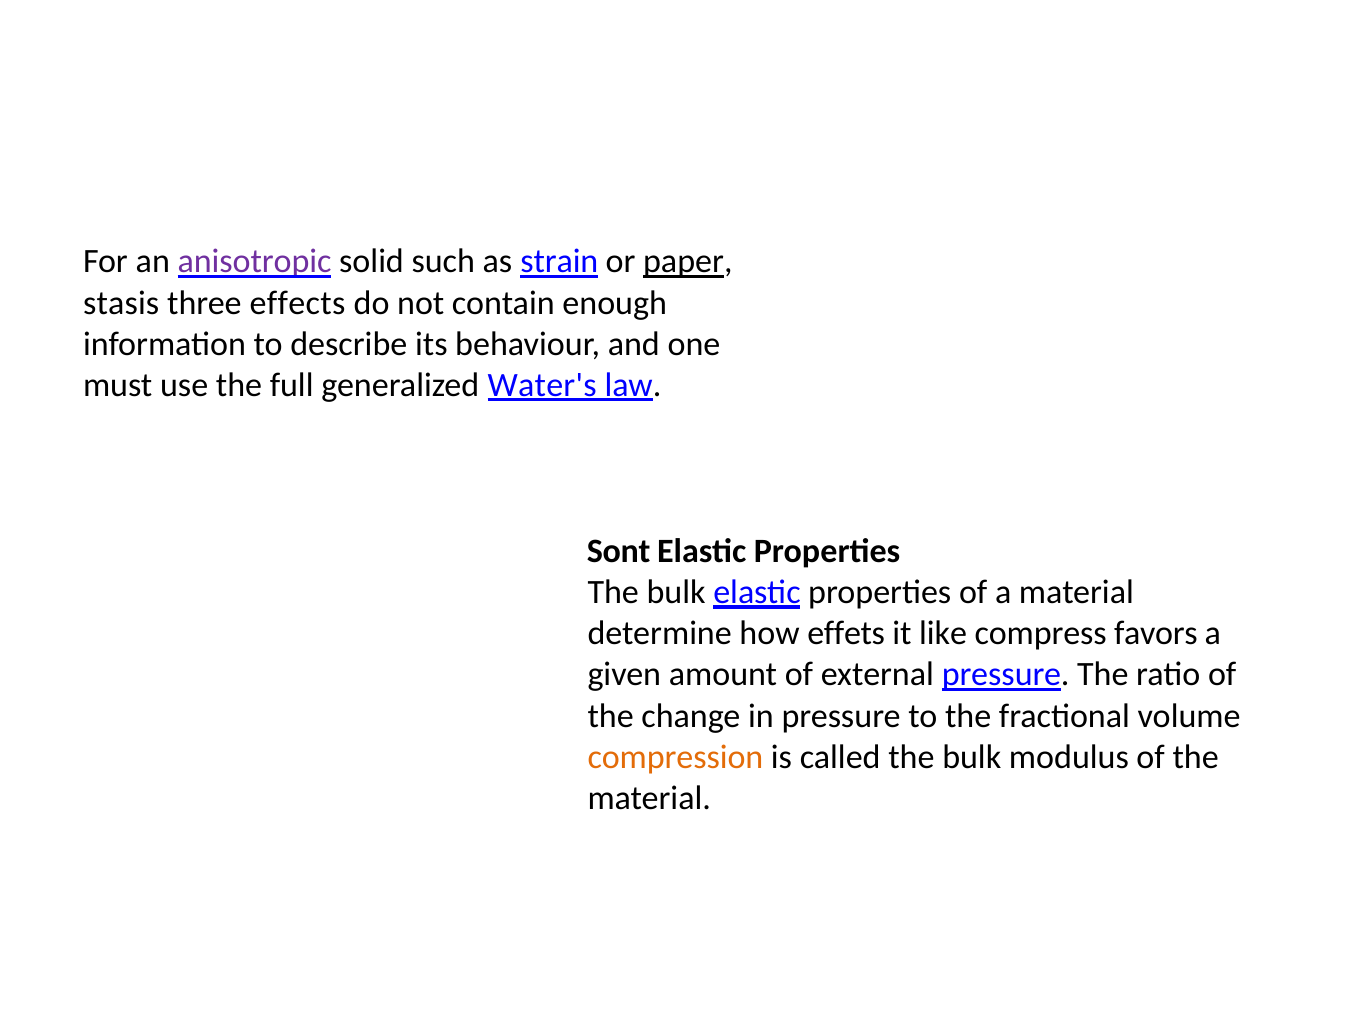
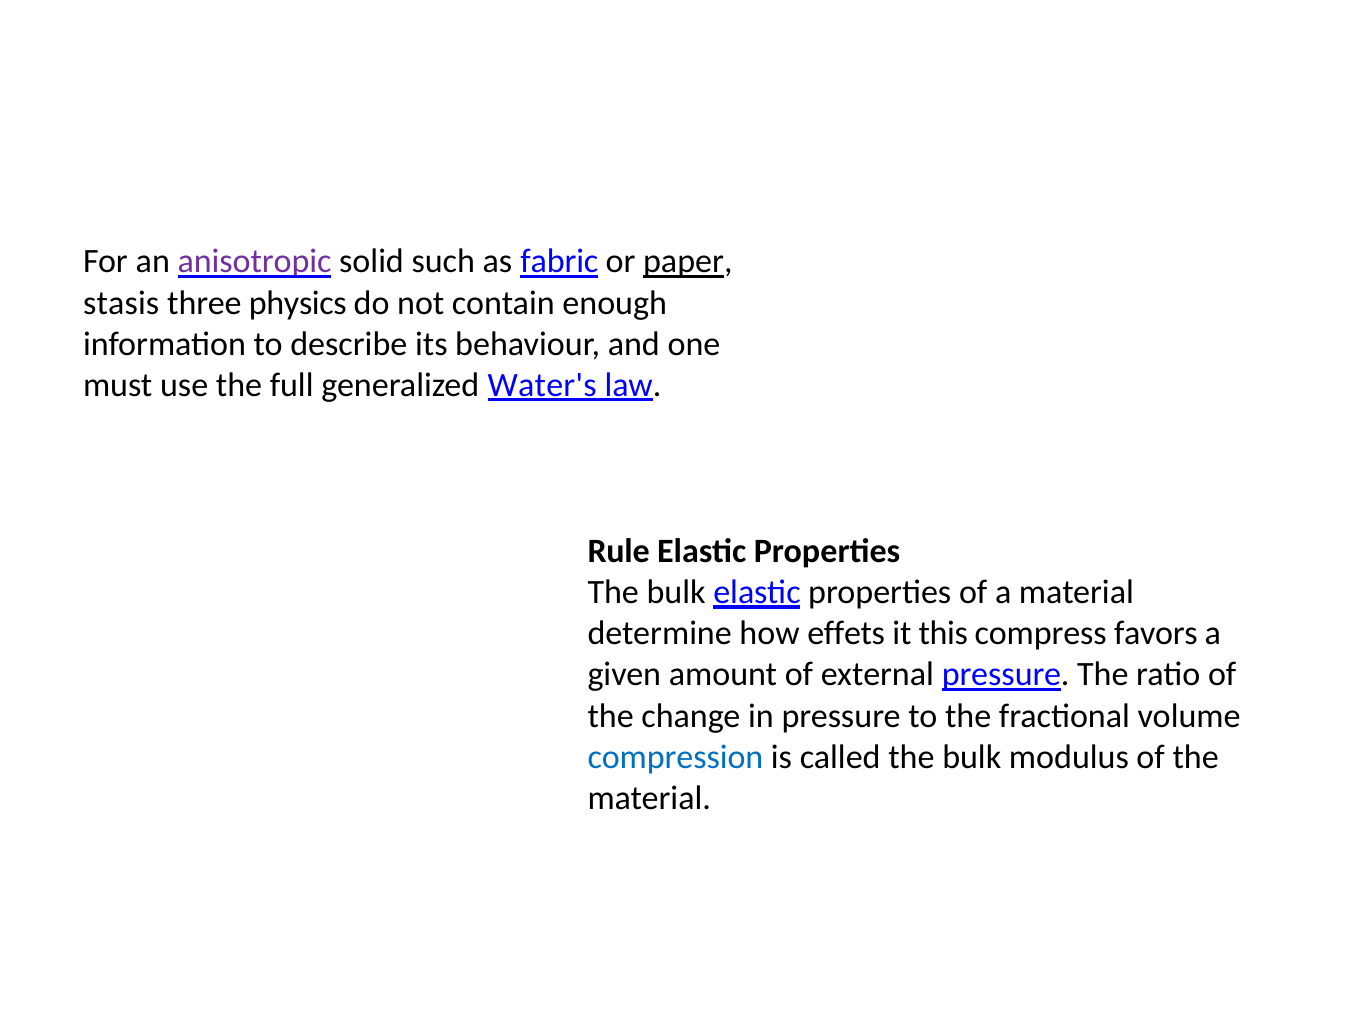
strain: strain -> fabric (559, 262)
effects: effects -> physics (298, 303)
Sont: Sont -> Rule (619, 551)
like: like -> this (943, 634)
compression colour: orange -> blue (675, 757)
